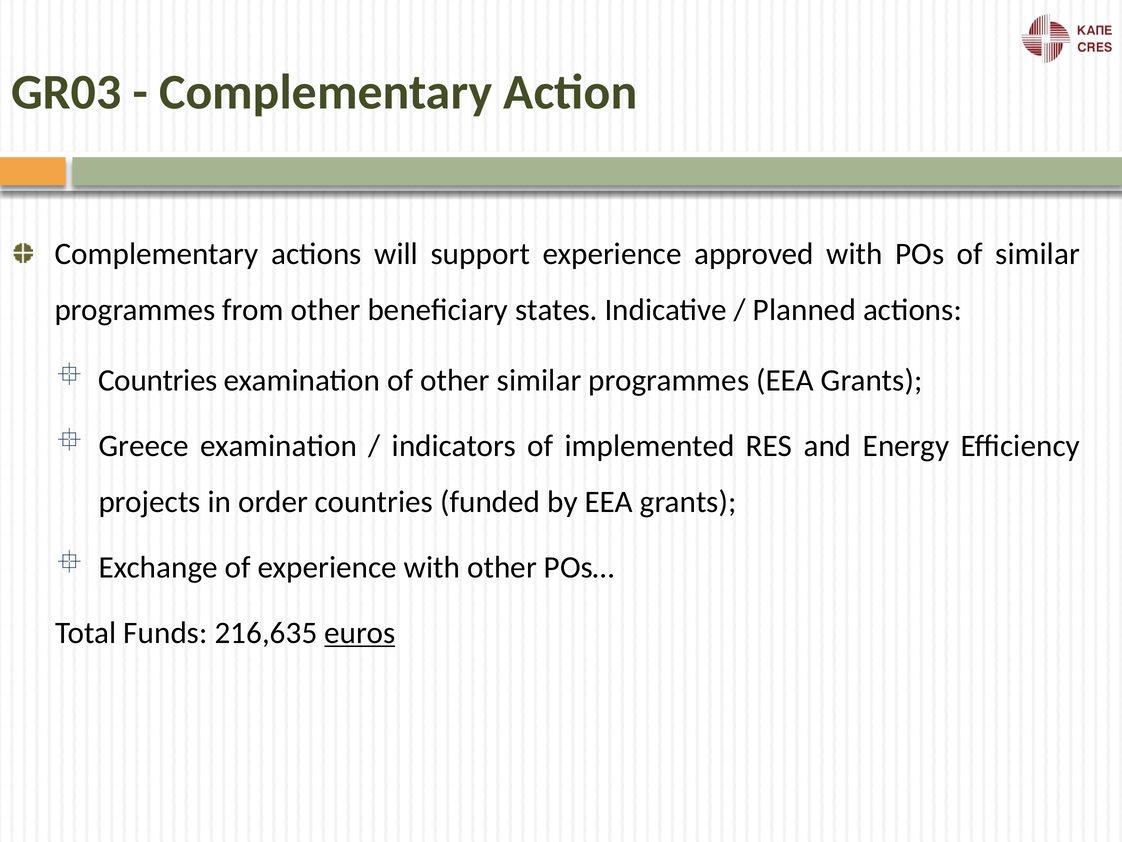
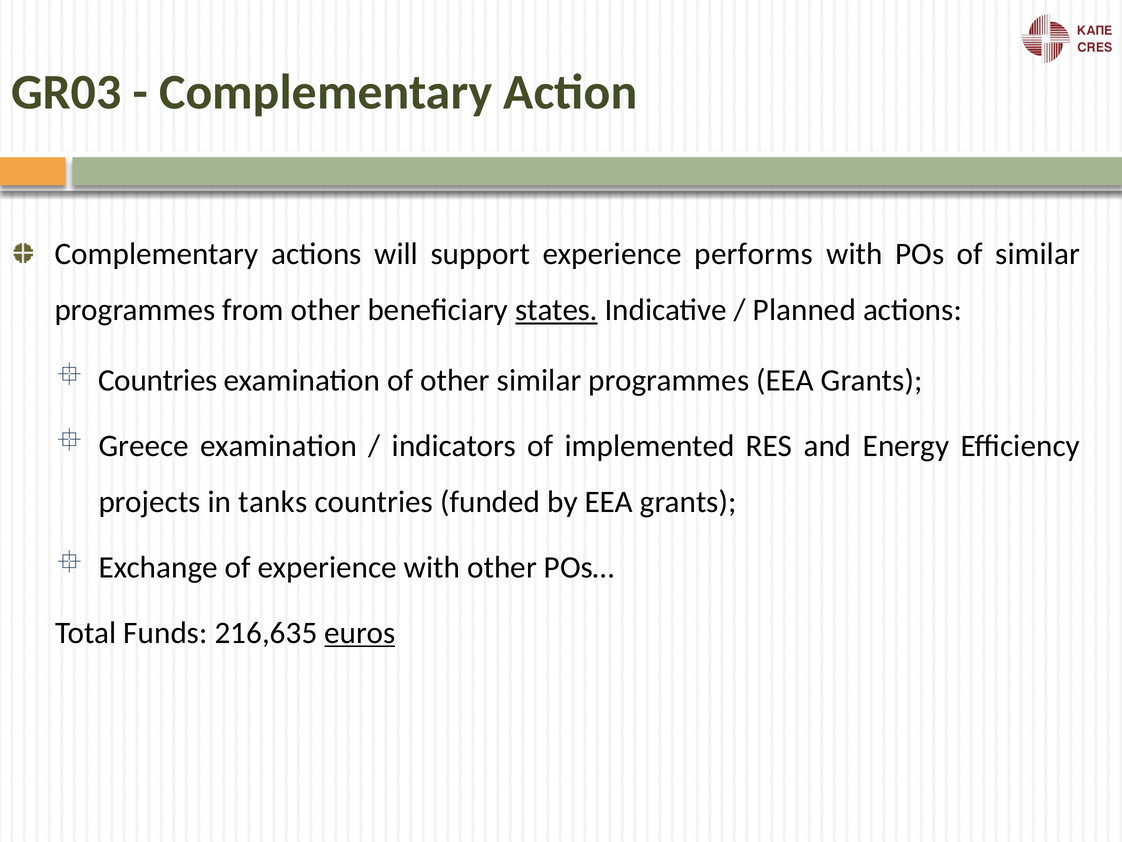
approved: approved -> performs (754, 254)
states underline: none -> present (556, 310)
order: order -> tanks (273, 502)
